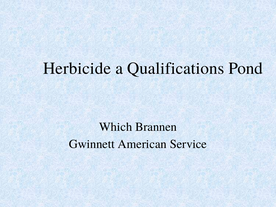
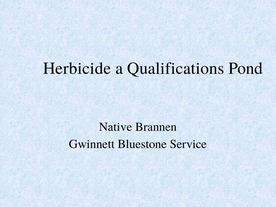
Which: Which -> Native (116, 127)
American: American -> Bluestone (142, 144)
